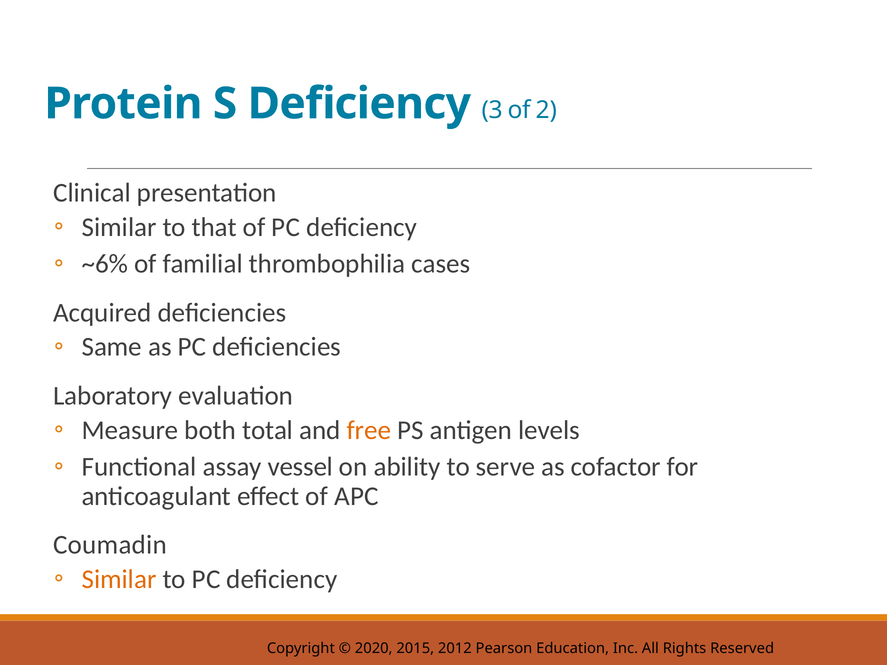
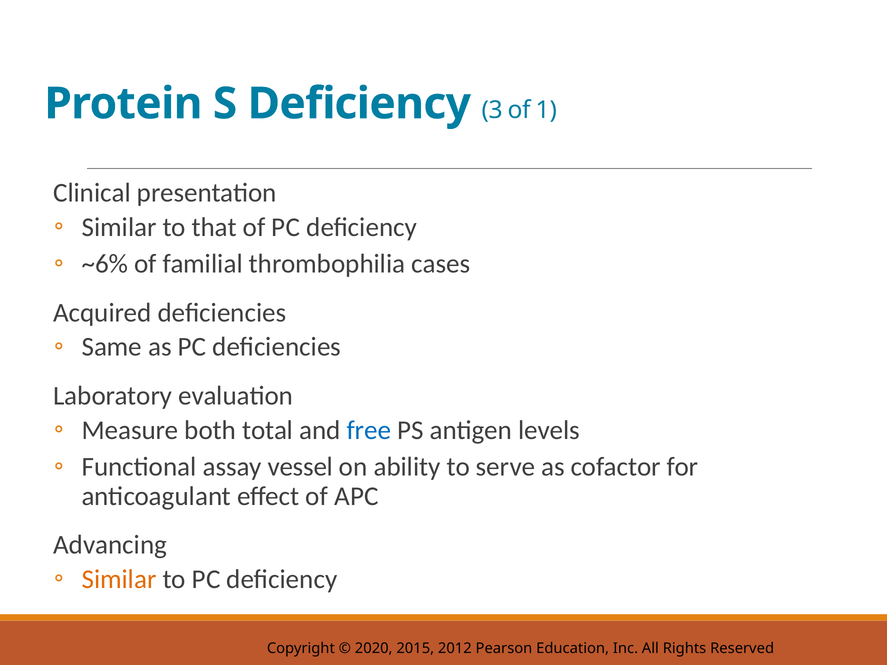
2: 2 -> 1 (546, 110)
free colour: orange -> blue (369, 430)
Coumadin: Coumadin -> Advancing (110, 545)
